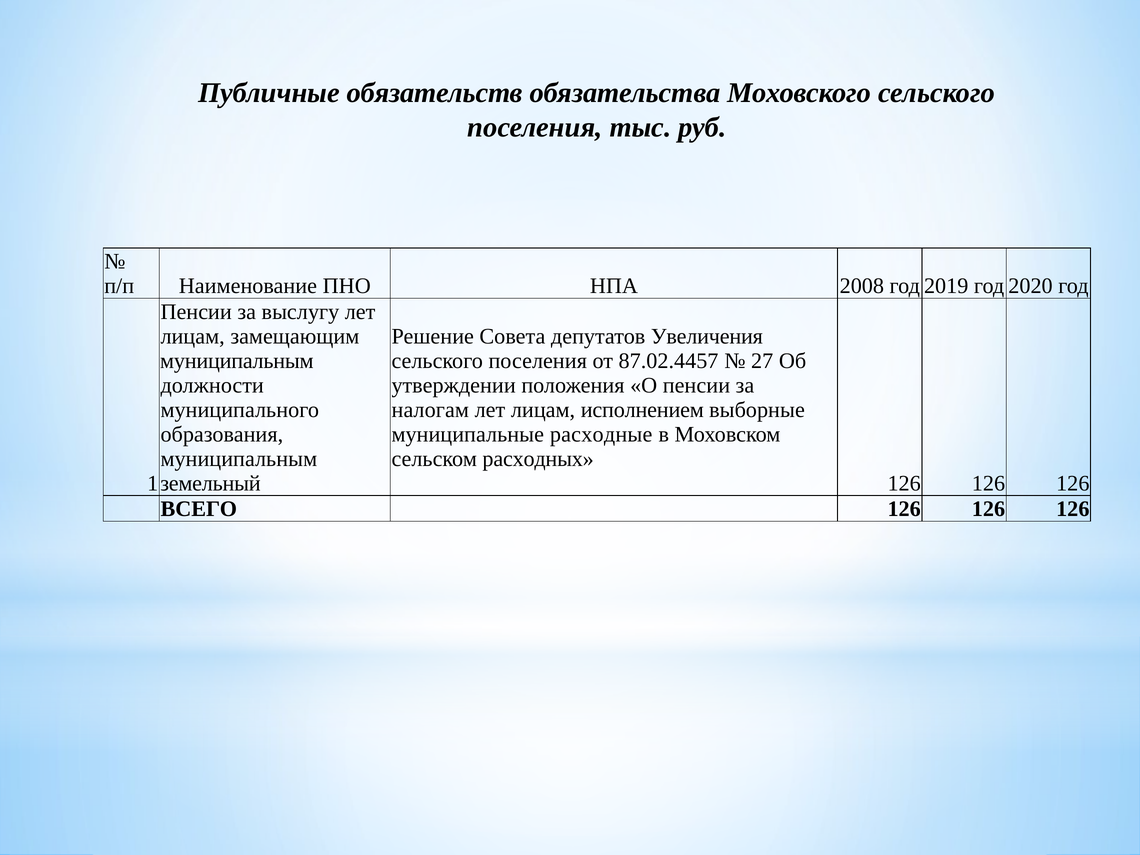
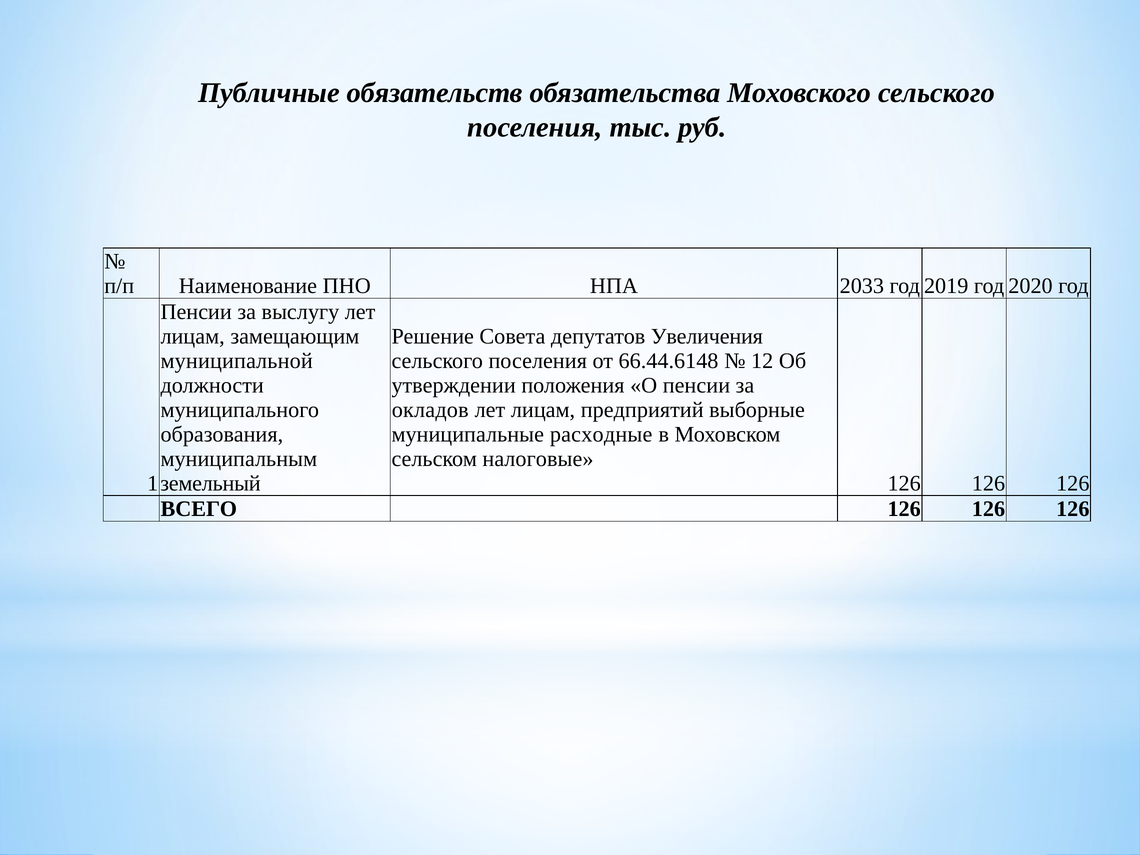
2008: 2008 -> 2033 (862, 286)
муниципальным: муниципальным -> муниципальной (237, 361)
87.02.4457: 87.02.4457 -> 66.44.6148 (669, 361)
27: 27 -> 12 (762, 361)
налогам: налогам -> окладов (430, 410)
исполнением: исполнением -> предприятий (642, 410)
расходных: расходных -> налоговые (538, 459)
